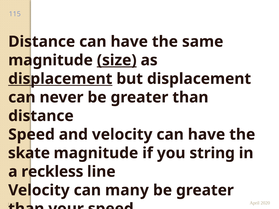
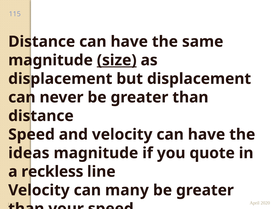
displacement underline: present -> none (60, 79)
skate: skate -> ideas (29, 153)
string: string -> quote (212, 153)
